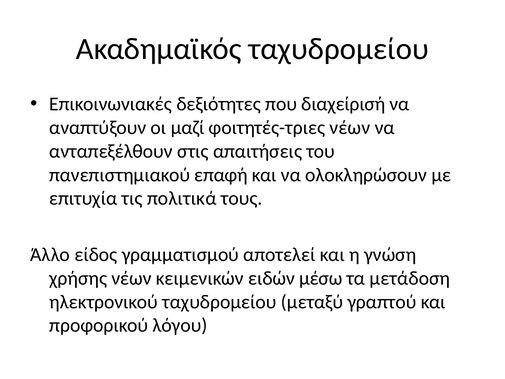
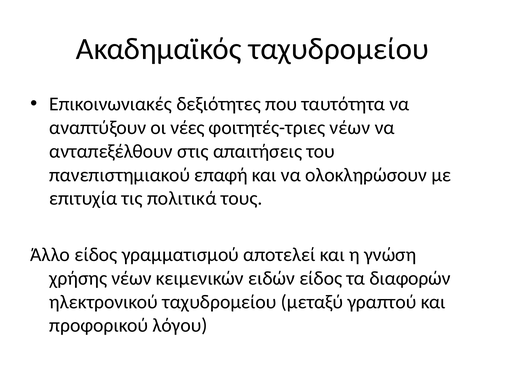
διαχείρισή: διαχείρισή -> ταυτότητα (343, 104)
μαζί: μαζί -> νέες (188, 128)
ειδών μέσω: μέσω -> είδος (321, 278)
μετάδοση: μετάδοση -> διαφορών (410, 278)
